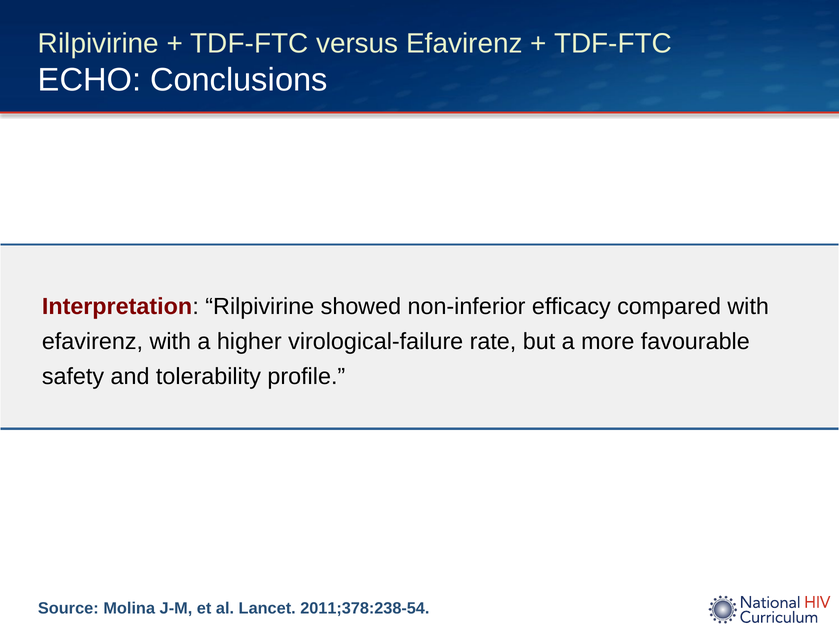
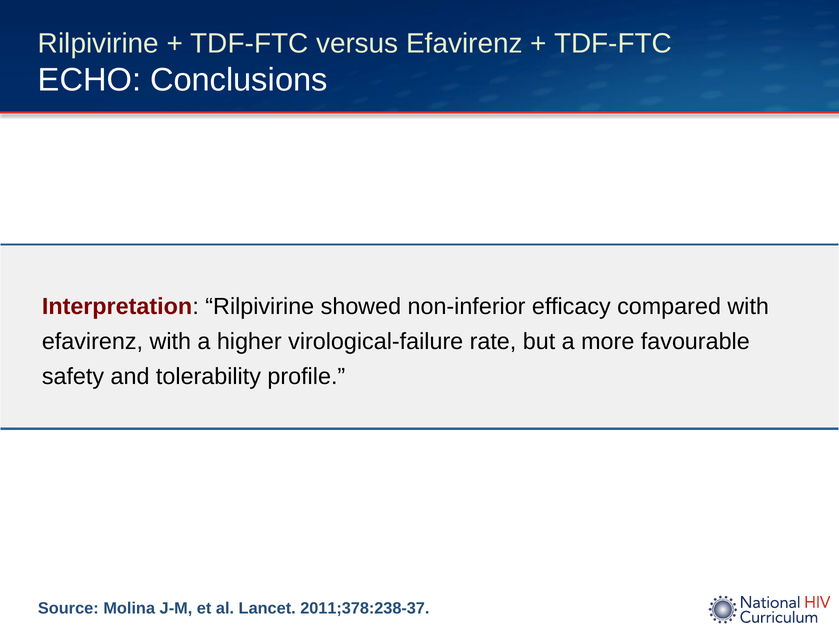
2011;378:238-54: 2011;378:238-54 -> 2011;378:238-37 (365, 609)
